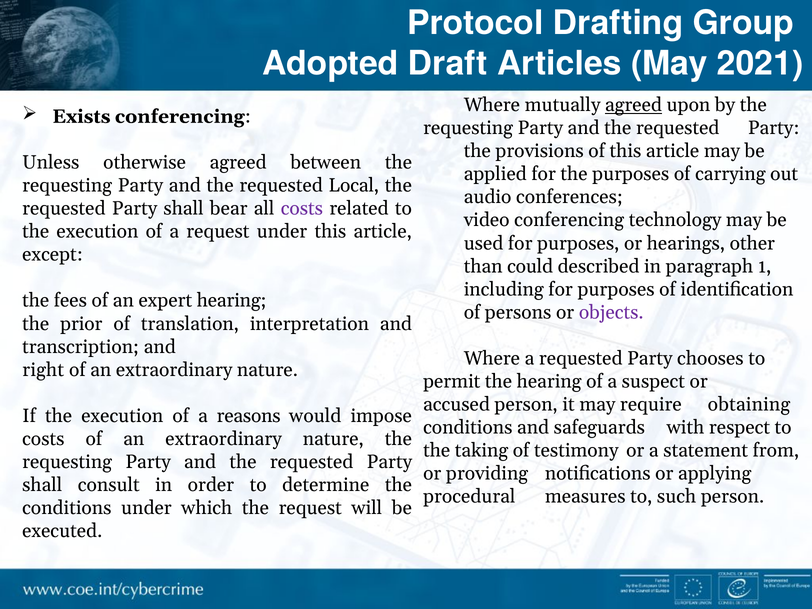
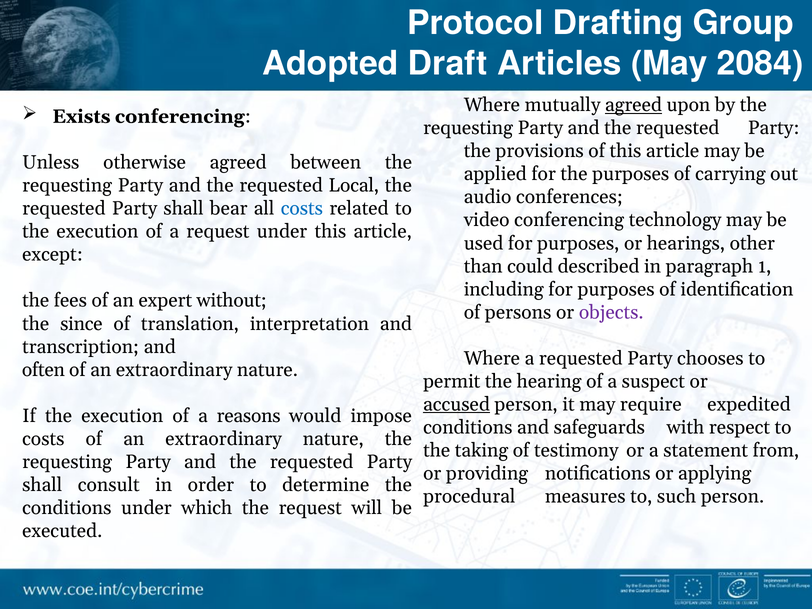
2021: 2021 -> 2084 (760, 64)
costs colour: purple -> blue (302, 209)
expert hearing: hearing -> without (232, 301)
prior: prior -> since (81, 324)
right: right -> often (43, 370)
accused underline: none -> present (457, 404)
obtaining: obtaining -> expedited (749, 404)
